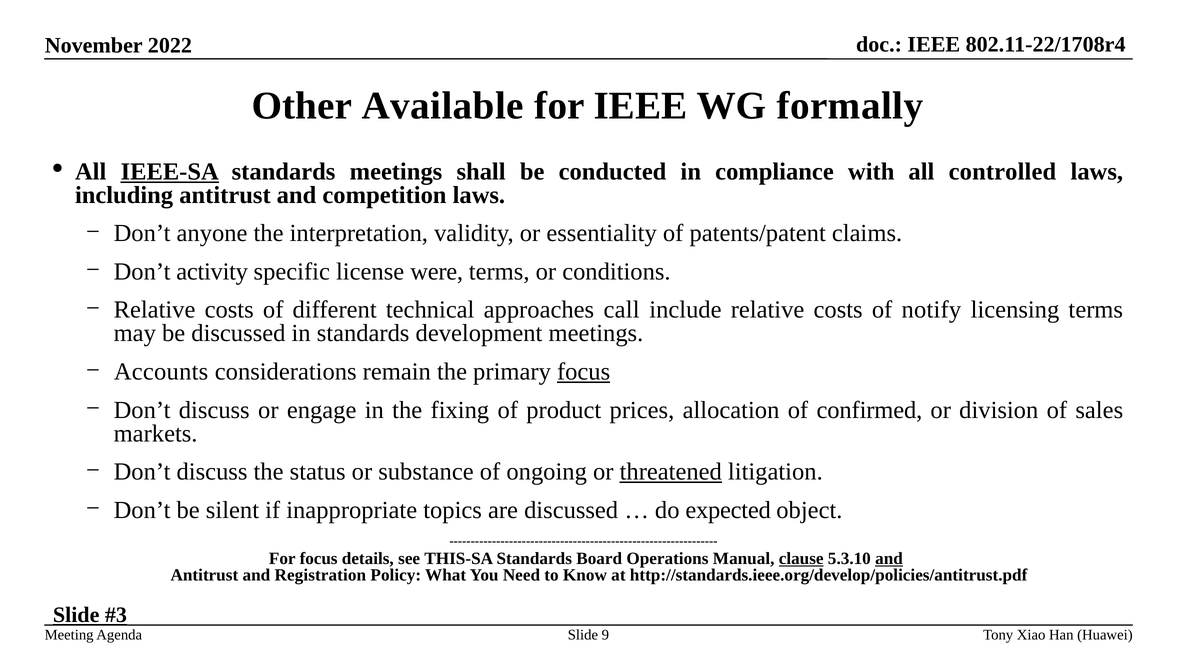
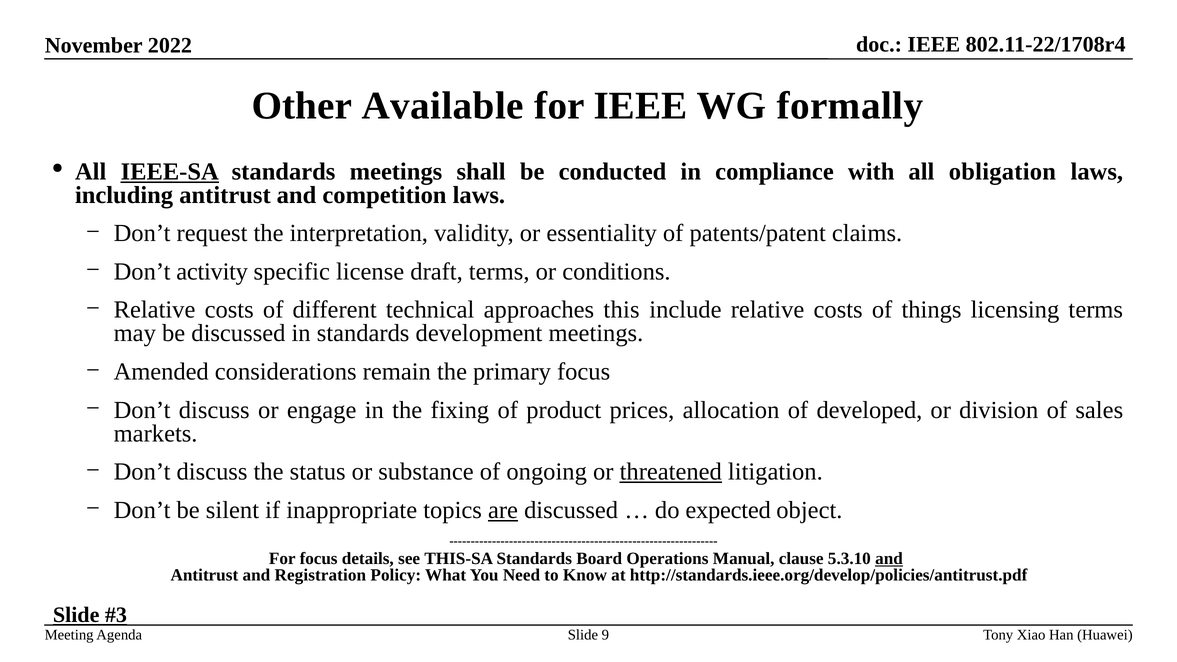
controlled: controlled -> obligation (1002, 172)
anyone: anyone -> request (212, 233)
were: were -> draft (437, 272)
call: call -> this (622, 310)
notify: notify -> things (932, 310)
Accounts: Accounts -> Amended (161, 372)
focus underline: present -> none (584, 372)
confirmed: confirmed -> developed (869, 410)
are underline: none -> present (503, 510)
clause underline: present -> none (801, 559)
